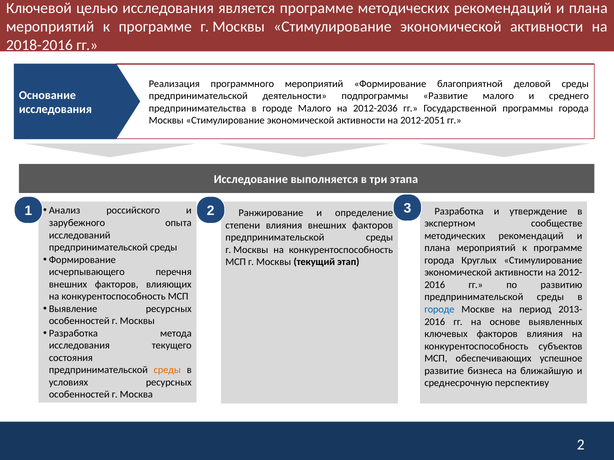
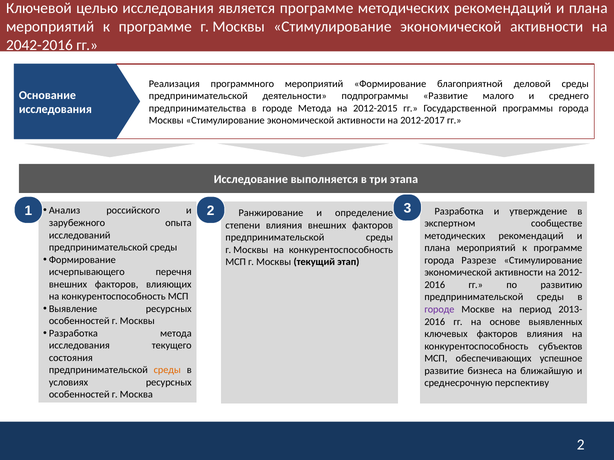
2018-2016: 2018-2016 -> 2042-2016 (39, 45)
городе Малого: Малого -> Метода (315, 108)
2012-2036: 2012-2036 -> 2012-2015 (375, 108)
2012-2051: 2012-2051 -> 2012-2017 (423, 121)
Круглых: Круглых -> Разрезе (479, 261)
городе colour: blue -> purple (439, 310)
